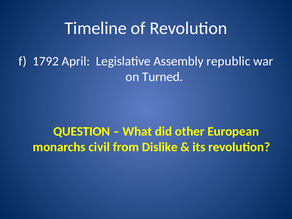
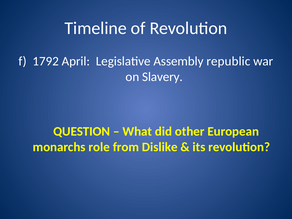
Turned: Turned -> Slavery (163, 77)
civil: civil -> role (99, 147)
